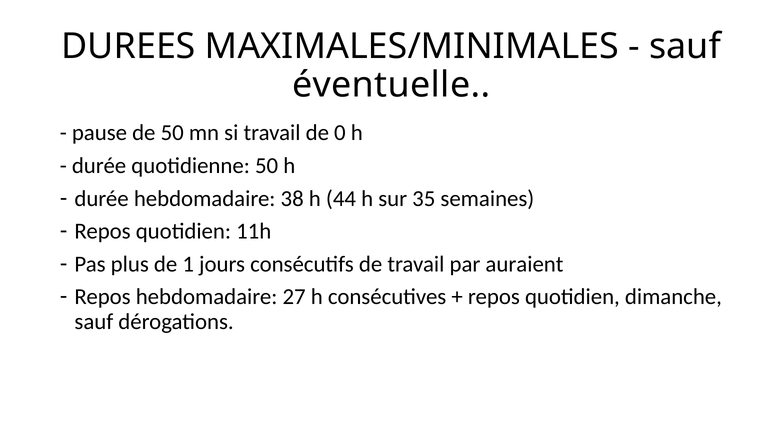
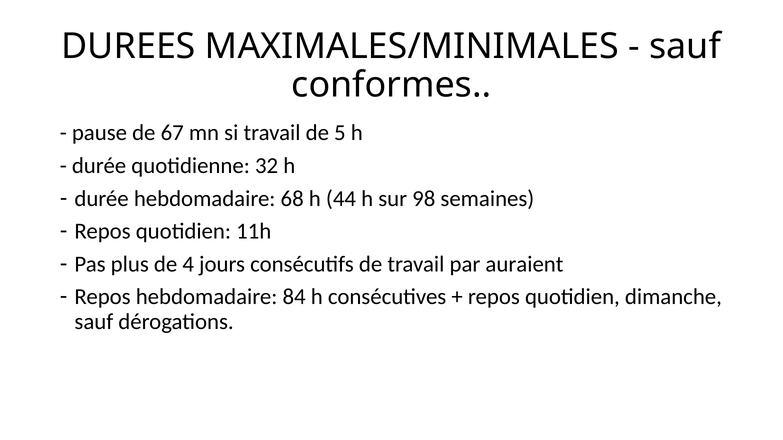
éventuelle: éventuelle -> conformes (391, 85)
de 50: 50 -> 67 (172, 133)
0: 0 -> 5 (340, 133)
quotidienne 50: 50 -> 32 (267, 166)
38: 38 -> 68 (292, 199)
35: 35 -> 98 (424, 199)
1: 1 -> 4 (188, 264)
27: 27 -> 84 (294, 297)
